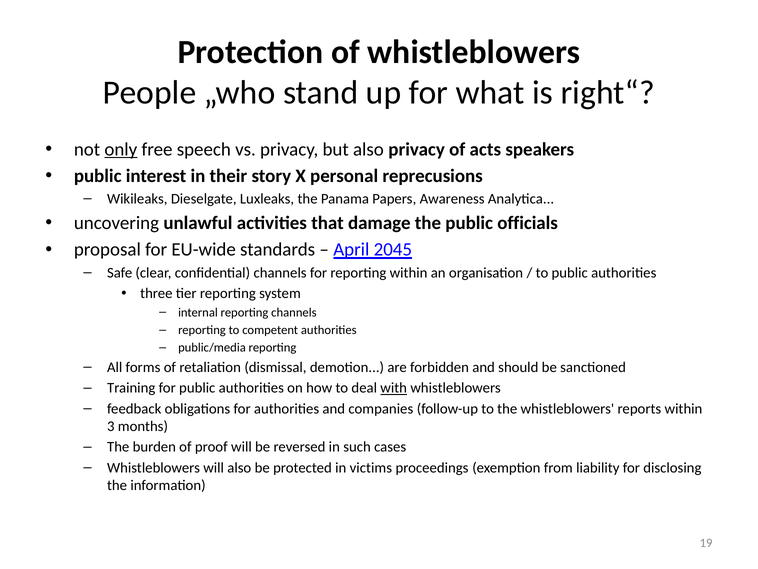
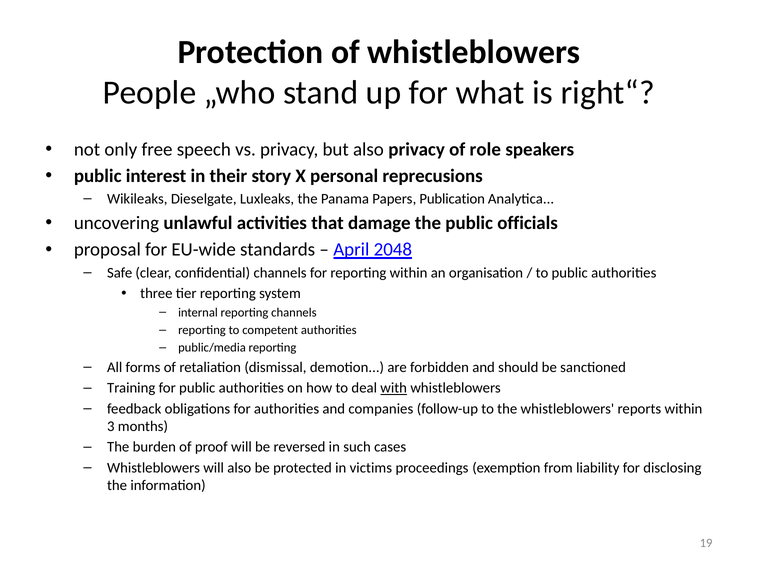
only underline: present -> none (121, 149)
acts: acts -> role (485, 149)
Awareness: Awareness -> Publication (452, 199)
2045: 2045 -> 2048 (393, 249)
